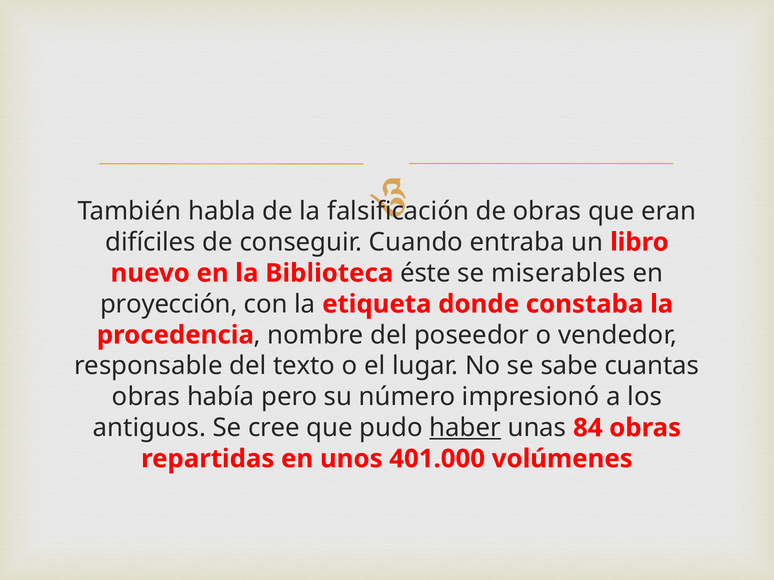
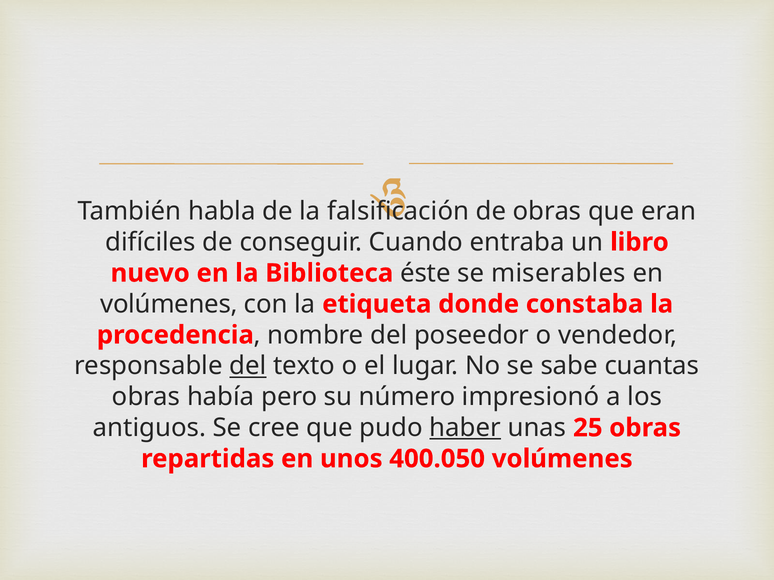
proyección: proyección -> volúmenes (169, 304)
del underline: none -> present (248, 366)
84: 84 -> 25 (588, 428)
401.000: 401.000 -> 400.050 (437, 459)
